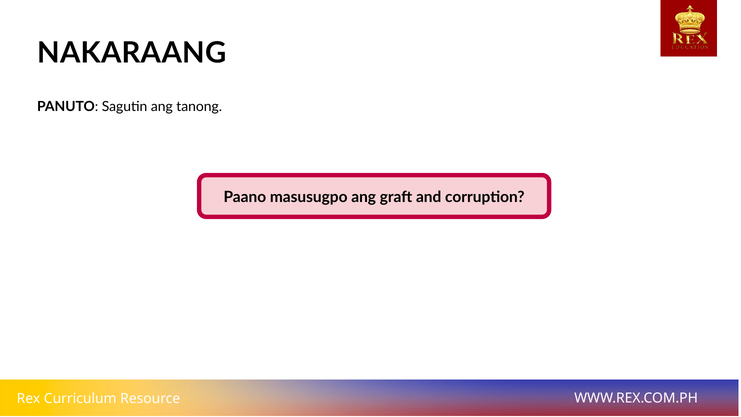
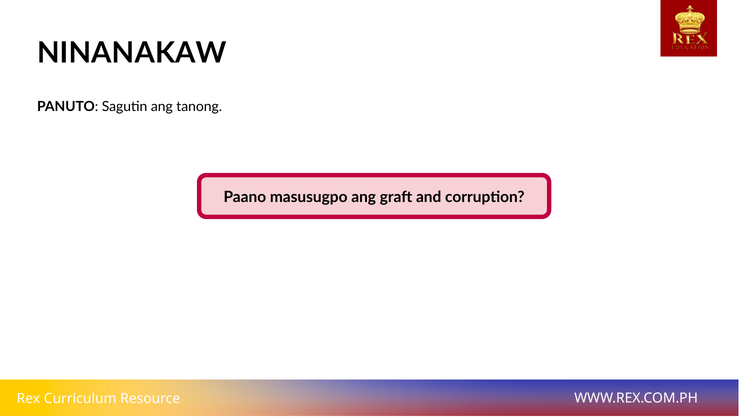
NAKARAANG: NAKARAANG -> NINANAKAW (132, 53)
